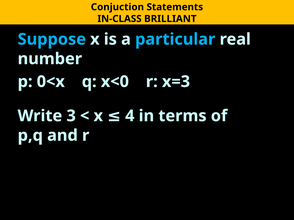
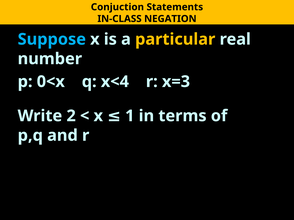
BRILLIANT: BRILLIANT -> NEGATION (170, 19)
particular colour: light blue -> yellow (175, 39)
x<0: x<0 -> x<4 (115, 82)
3: 3 -> 2 (71, 116)
4: 4 -> 1 (130, 116)
